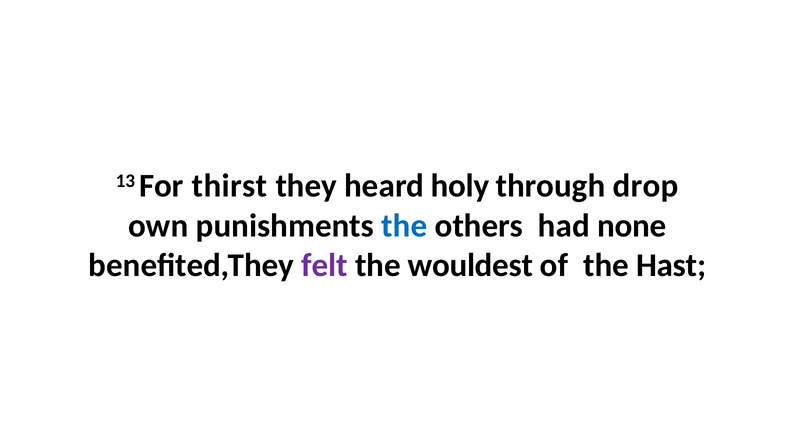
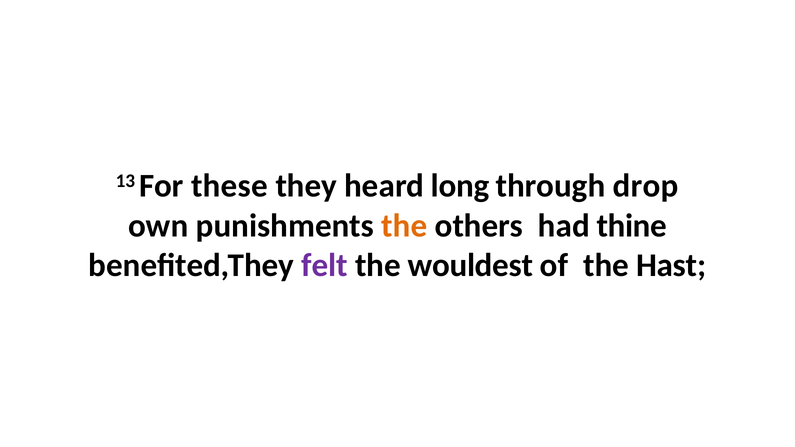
thirst: thirst -> these (229, 186)
holy: holy -> long (460, 186)
the colour: blue -> orange (404, 226)
none: none -> thine (632, 226)
